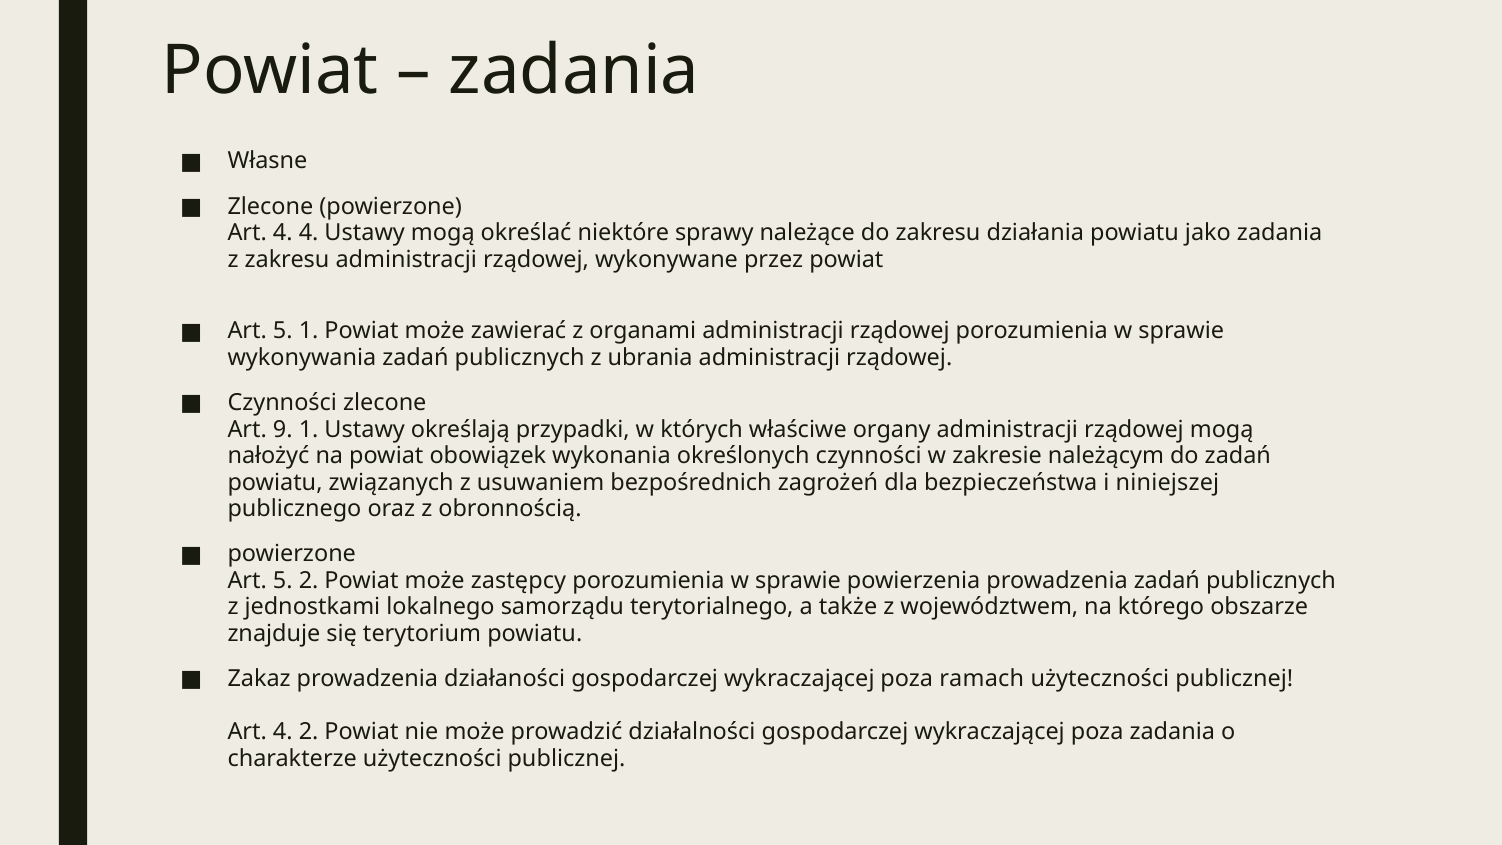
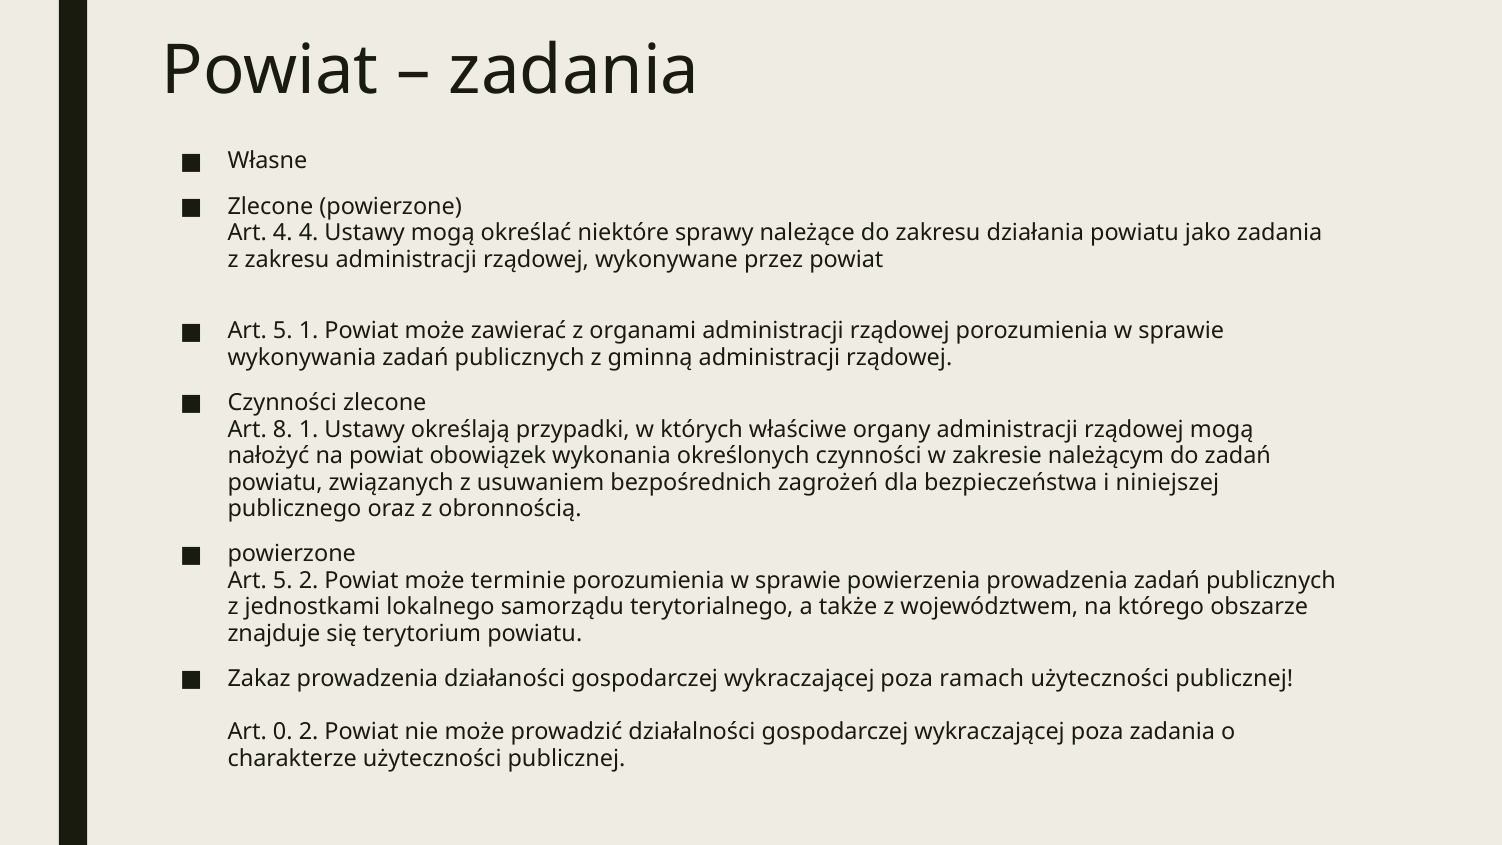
ubrania: ubrania -> gminną (650, 358)
9: 9 -> 8 (283, 429)
zastępcy: zastępcy -> terminie (518, 581)
4: 4 -> 0 (283, 732)
